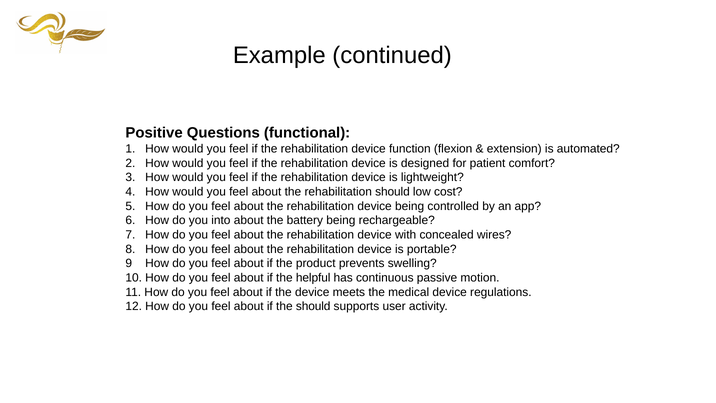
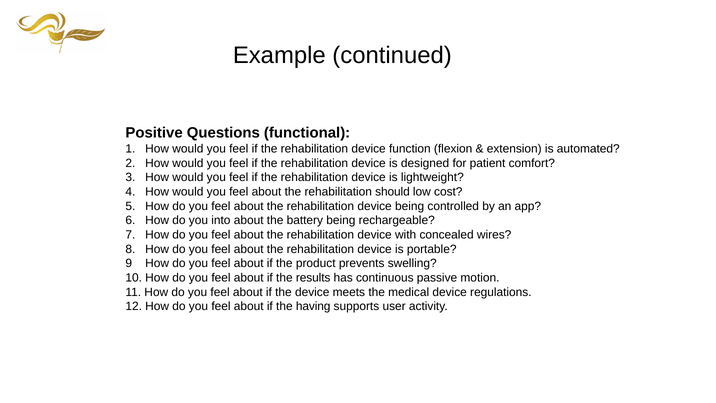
helpful: helpful -> results (313, 278)
the should: should -> having (313, 306)
